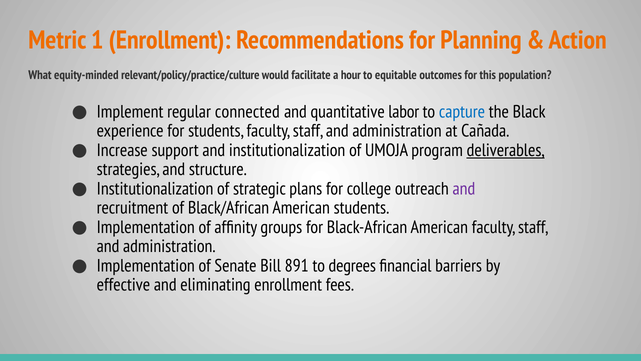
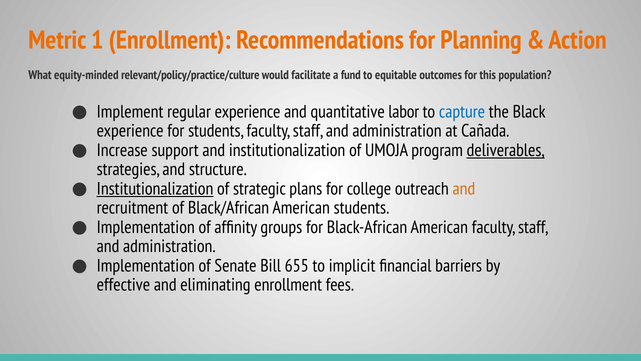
hour: hour -> fund (351, 75)
regular connected: connected -> experience (248, 112)
Institutionalization underline: none -> present (155, 188)
and colour: purple -> orange (464, 188)
891: 891 -> 655 (297, 265)
degrees: degrees -> implicit (352, 265)
